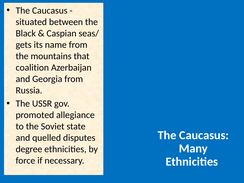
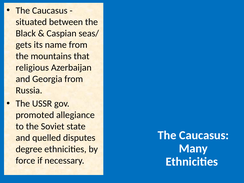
coalition: coalition -> religious (32, 68)
